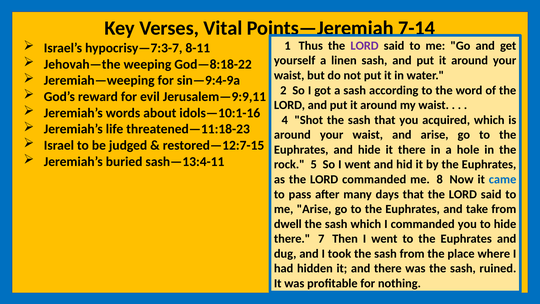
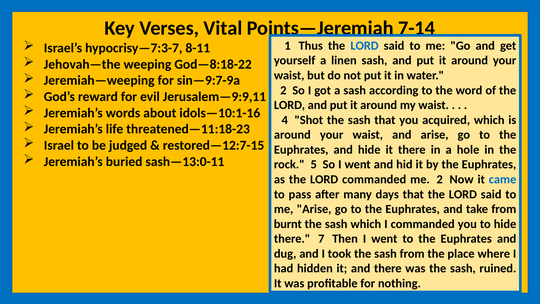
LORD colour: purple -> blue (364, 46)
sin—9:4-9a: sin—9:4-9a -> sin—9:7-9a (208, 80)
sash—13:4-11: sash—13:4-11 -> sash—13:0-11 (185, 161)
me 8: 8 -> 2 (440, 179)
dwell: dwell -> burnt (288, 224)
